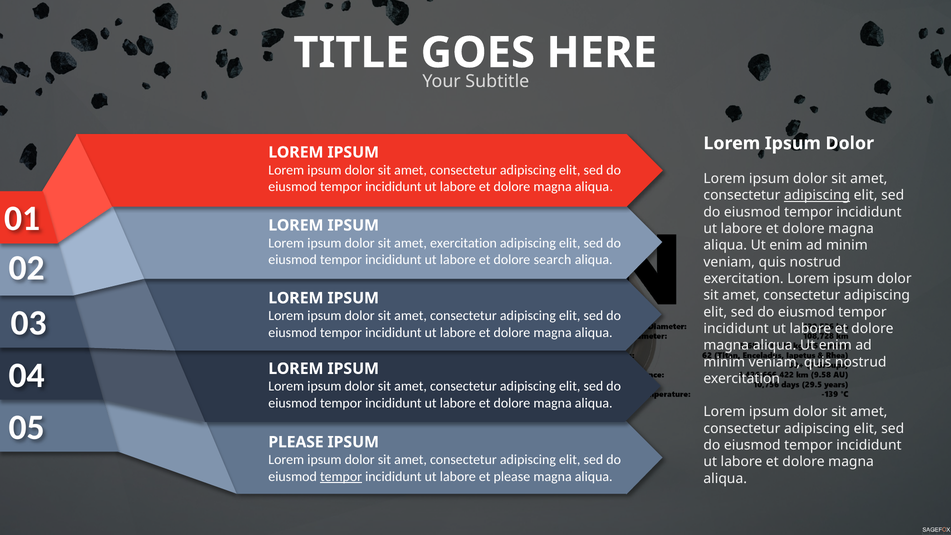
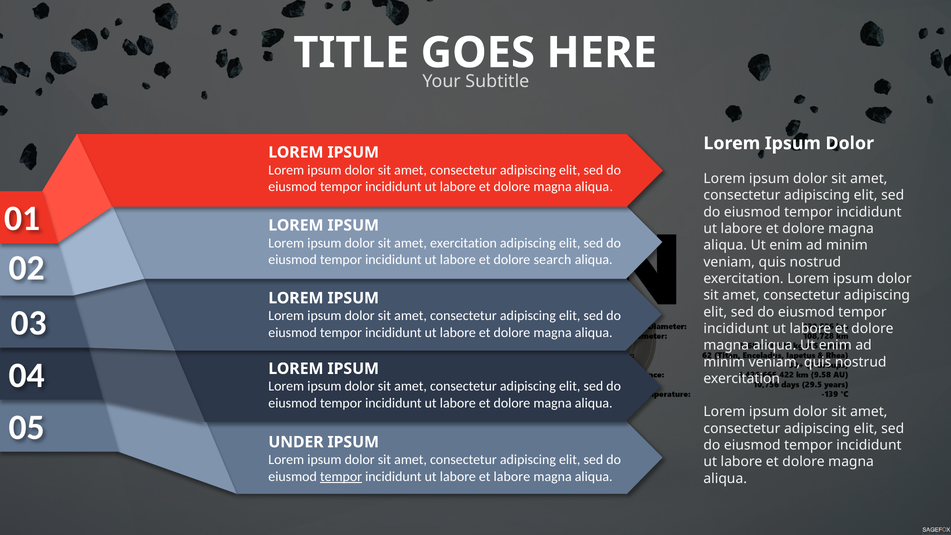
adipiscing underline: present -> none (817, 195)
PLEASE: PLEASE -> UNDER (296, 442)
et please: please -> labore (512, 476)
